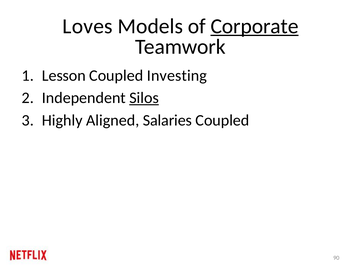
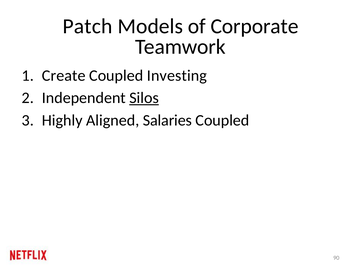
Loves: Loves -> Patch (88, 26)
Corporate underline: present -> none (255, 26)
Lesson: Lesson -> Create (64, 76)
